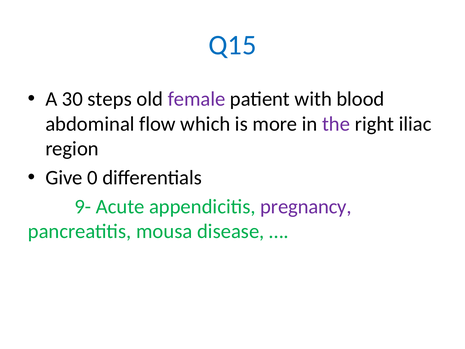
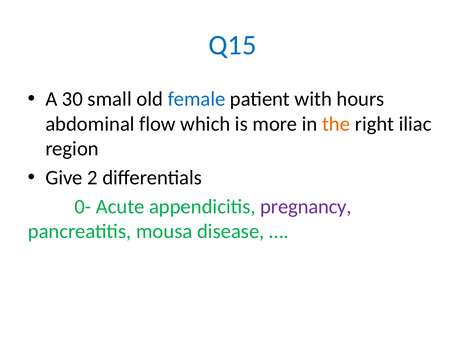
steps: steps -> small (110, 99)
female colour: purple -> blue (197, 99)
blood: blood -> hours (360, 99)
the colour: purple -> orange (336, 124)
0: 0 -> 2 (92, 178)
9-: 9- -> 0- (83, 206)
